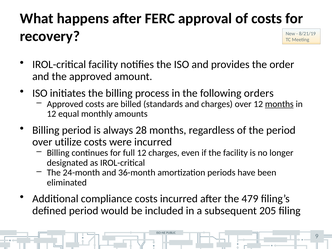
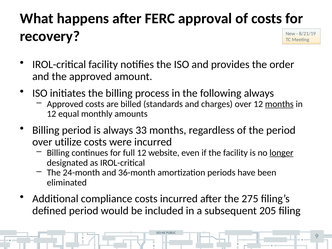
following orders: orders -> always (259, 93)
28: 28 -> 33 (141, 130)
12 charges: charges -> website (164, 153)
longer underline: none -> present (281, 153)
479: 479 -> 275 (250, 199)
